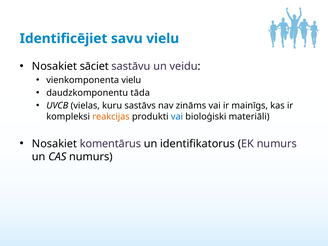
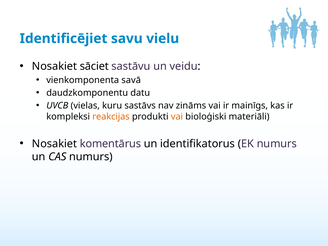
vienkomponenta vielu: vielu -> savā (131, 80)
tāda: tāda -> datu (140, 93)
vai colour: blue -> orange (177, 117)
